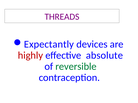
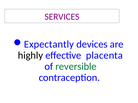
THREADS: THREADS -> SERVICES (62, 17)
highly colour: red -> black (30, 56)
absolute: absolute -> placenta (104, 56)
